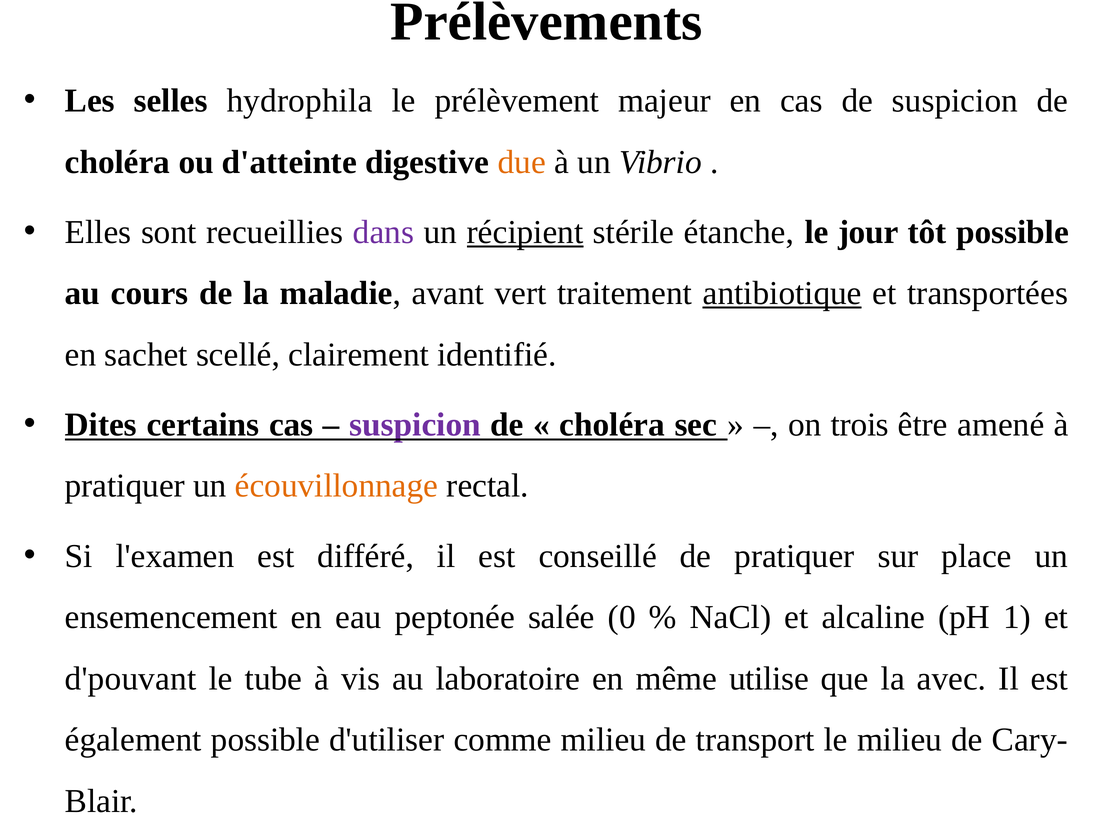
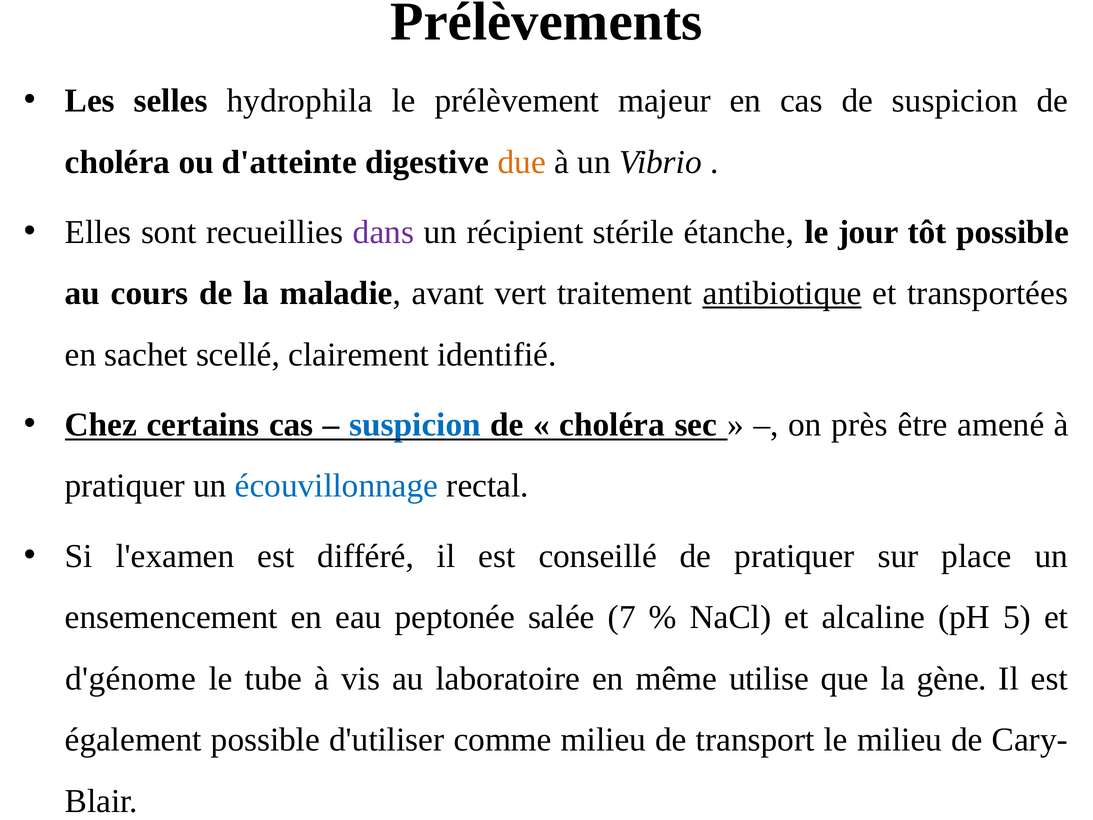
récipient underline: present -> none (525, 232)
Dites: Dites -> Chez (101, 425)
suspicion colour: purple -> blue (415, 425)
trois: trois -> près (860, 425)
écouvillonnage colour: orange -> blue (336, 486)
0: 0 -> 7 (622, 617)
1: 1 -> 5 (1017, 617)
d'pouvant: d'pouvant -> d'génome (131, 678)
avec: avec -> gène (952, 678)
